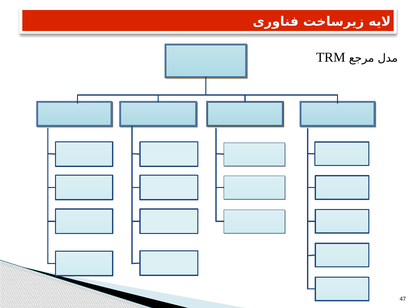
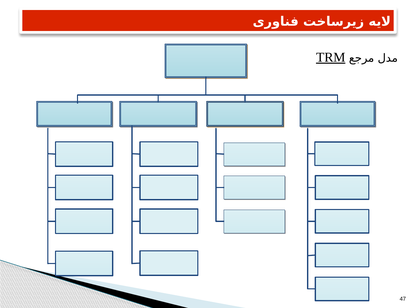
TRM underline: none -> present (331, 57)
